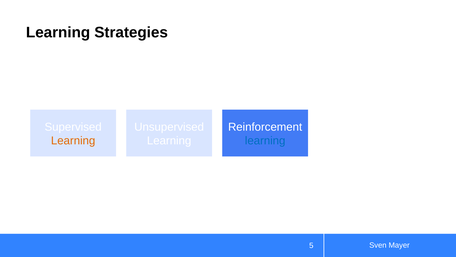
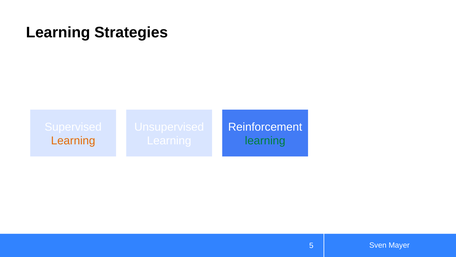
learning colour: blue -> green (265, 140)
